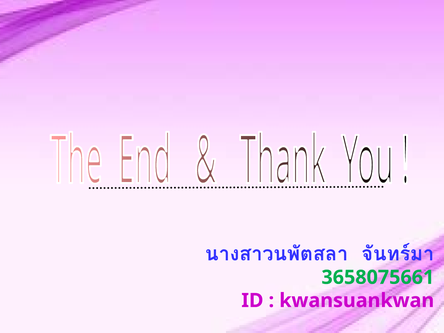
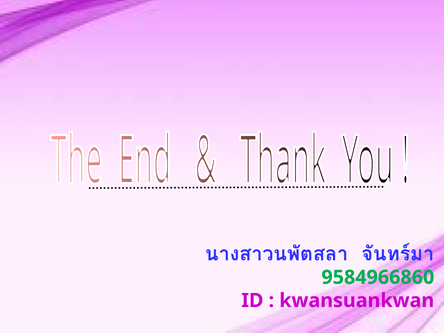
3658075661: 3658075661 -> 9584966860 (378, 277)
